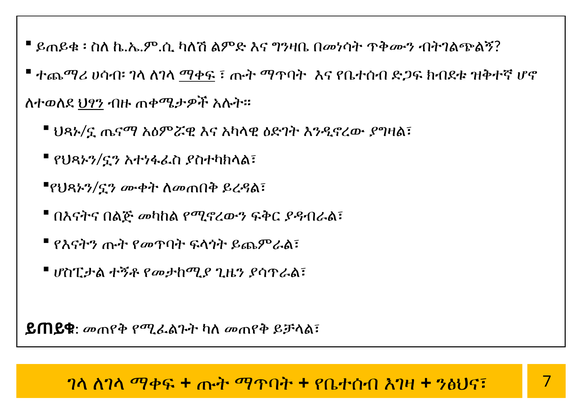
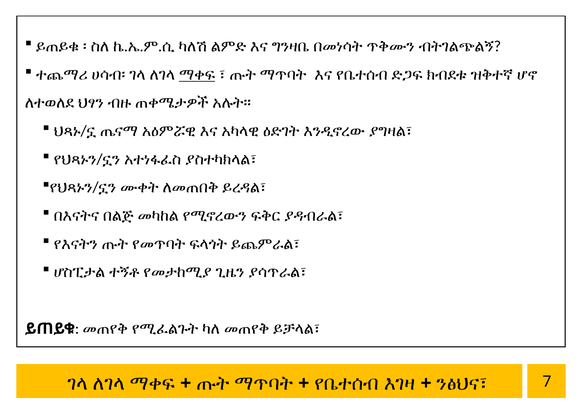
ህፃን underline: present -> none (91, 103)
